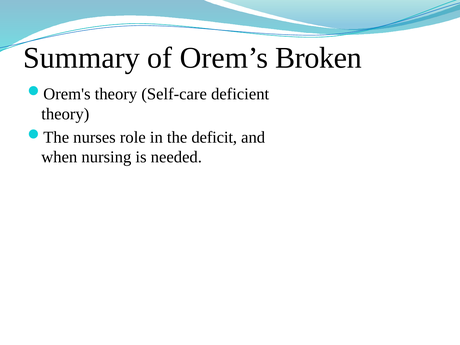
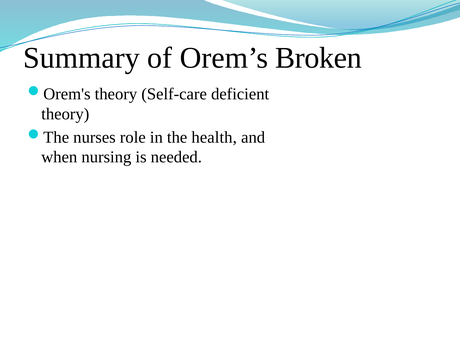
deficit: deficit -> health (214, 137)
